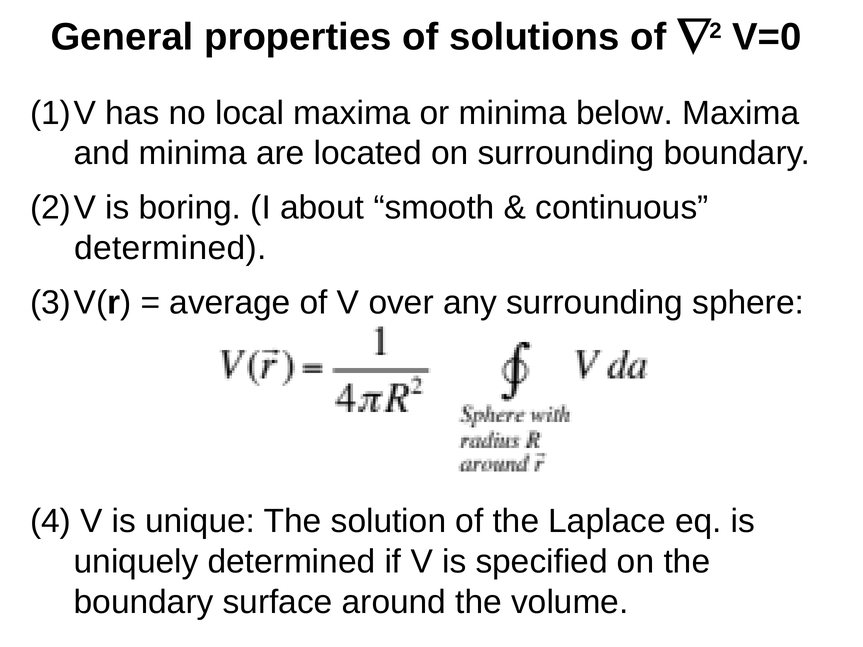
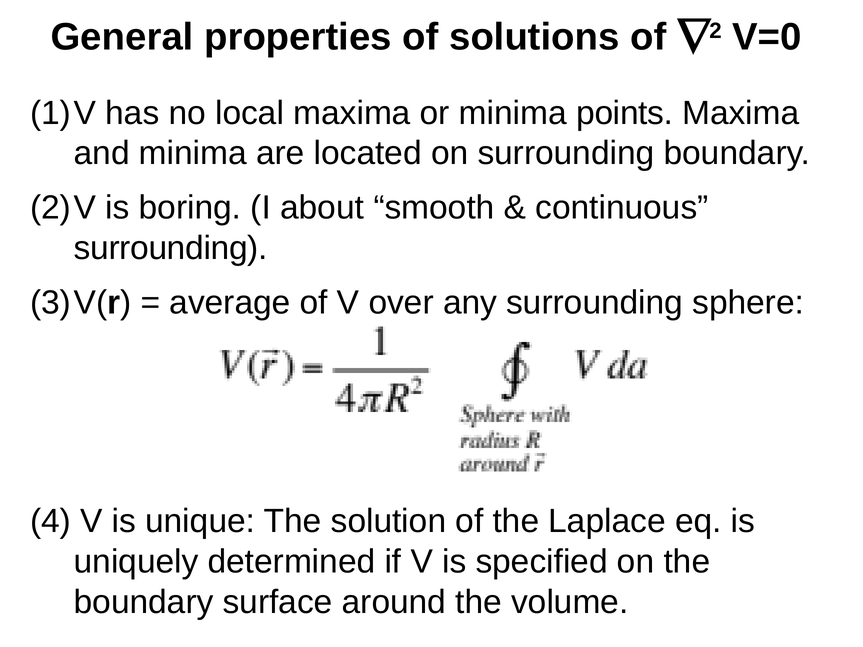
below: below -> points (625, 113)
determined: determined -> surrounding (171, 248)
